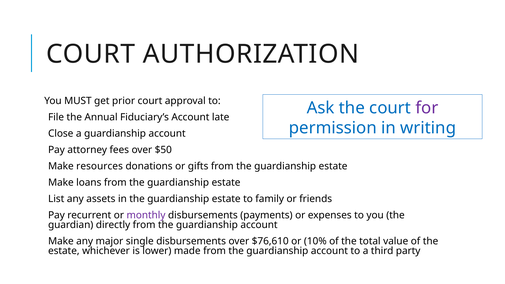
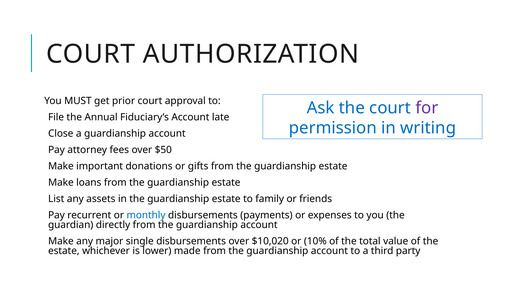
resources: resources -> important (100, 166)
monthly colour: purple -> blue (146, 215)
$76,610: $76,610 -> $10,020 (270, 241)
